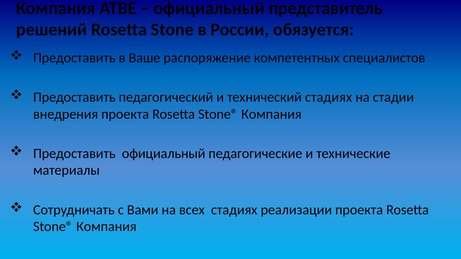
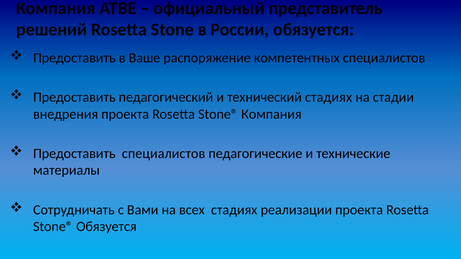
Предоставить официальный: официальный -> специалистов (164, 154)
Компания: Компания -> Обязуется (106, 227)
